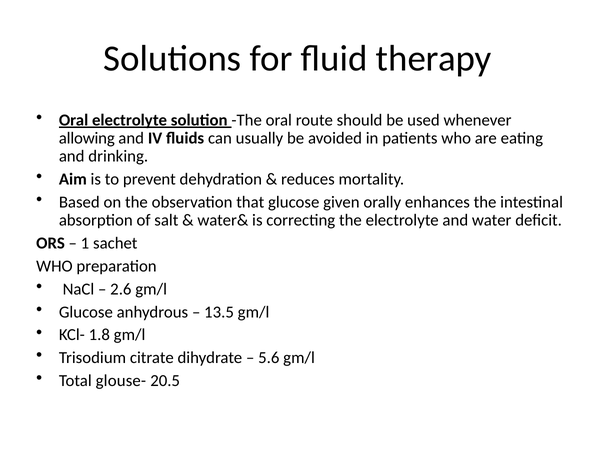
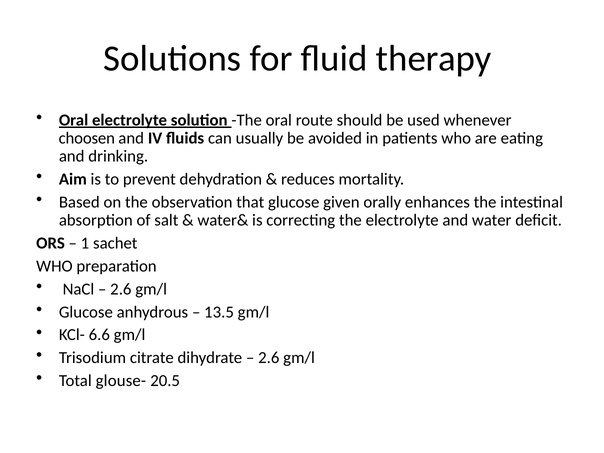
allowing: allowing -> choosen (87, 138)
1.8: 1.8 -> 6.6 (99, 335)
5.6: 5.6 -> 2.6 (269, 358)
